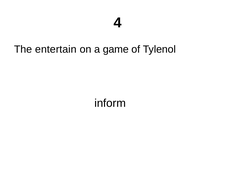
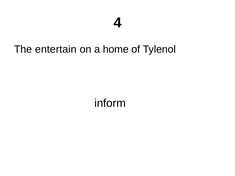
game: game -> home (116, 49)
